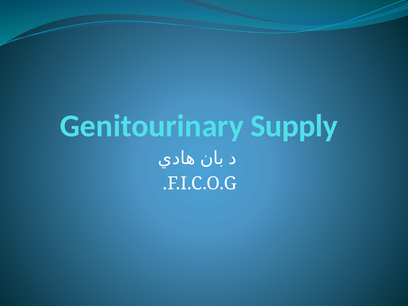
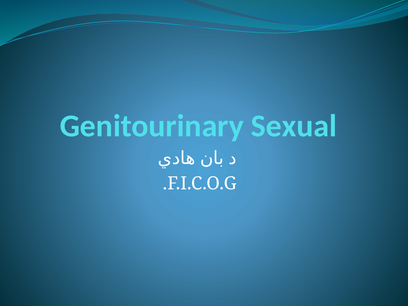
Supply: Supply -> Sexual (294, 126)
